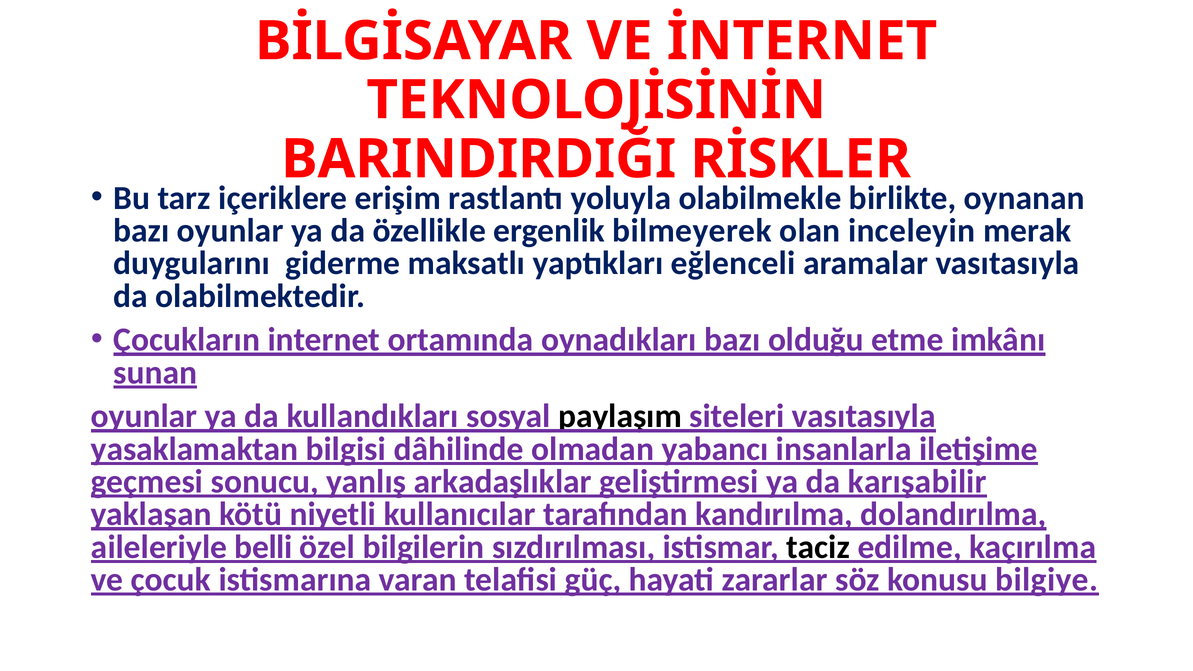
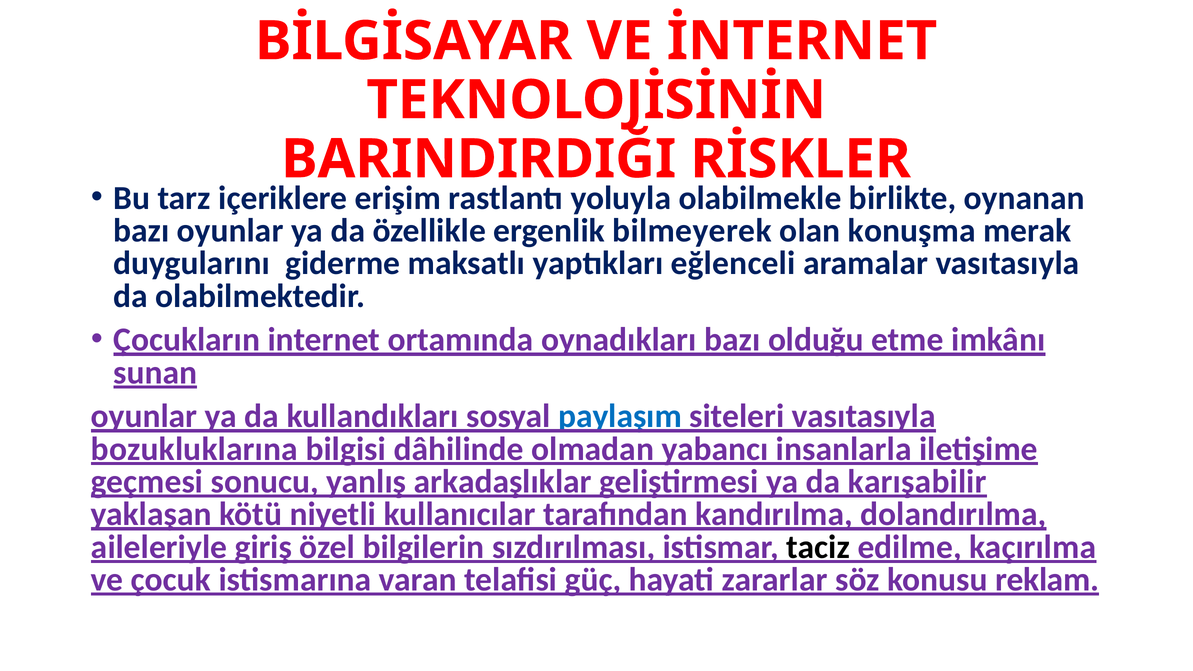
inceleyin: inceleyin -> konuşma (912, 231)
paylaşım colour: black -> blue (620, 416)
yasaklamaktan: yasaklamaktan -> bozukluklarına (194, 449)
belli: belli -> giriş (263, 547)
bilgiye: bilgiye -> reklam (1047, 580)
